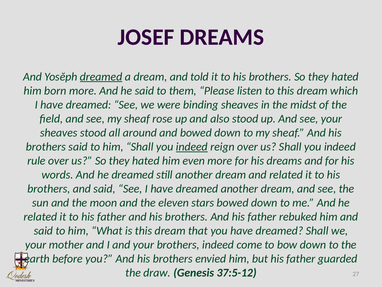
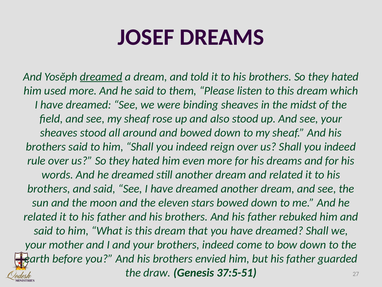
born: born -> used (55, 91)
indeed underline: present -> none (192, 146)
37:5-12: 37:5-12 -> 37:5-51 (237, 272)
